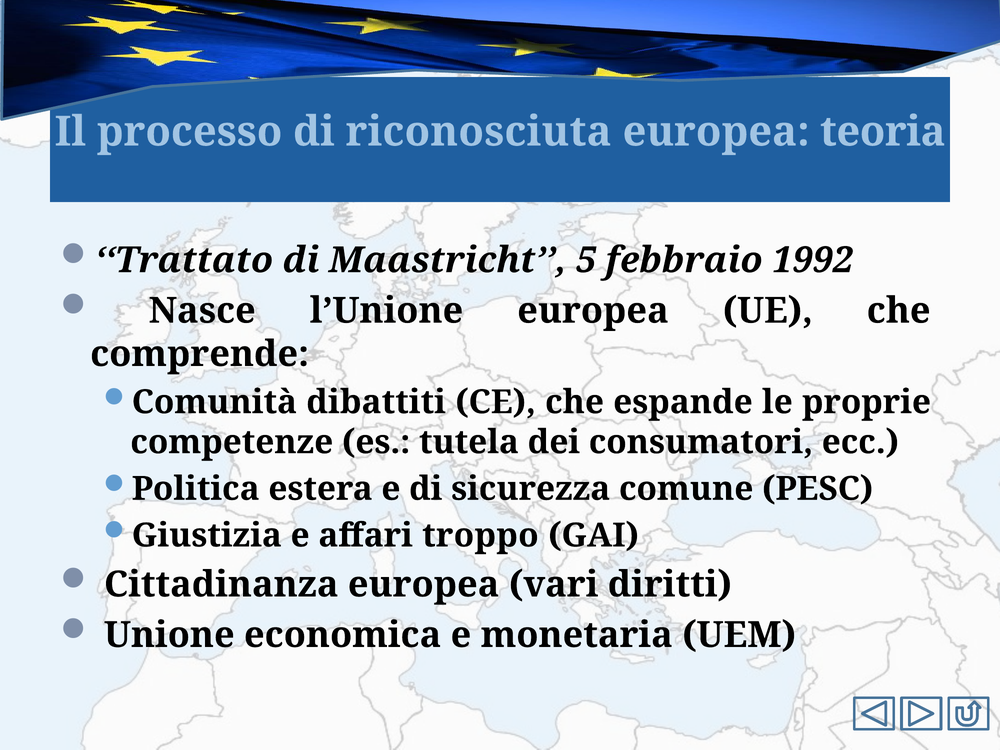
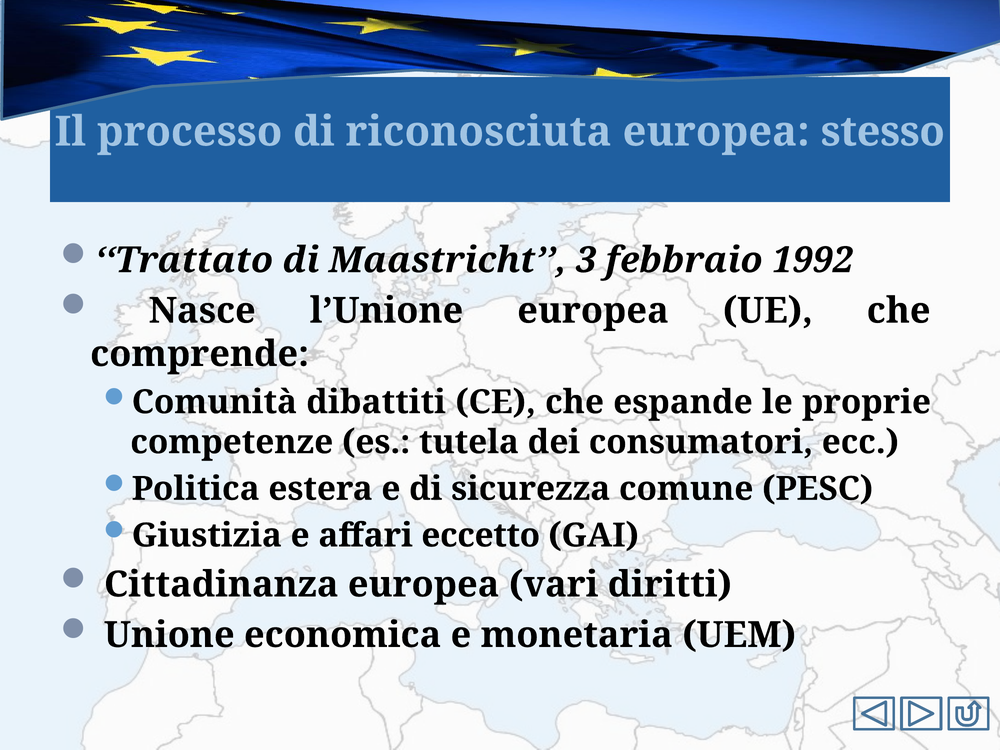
teoria: teoria -> stesso (883, 132)
5: 5 -> 3 (586, 260)
troppo: troppo -> eccetto (481, 535)
